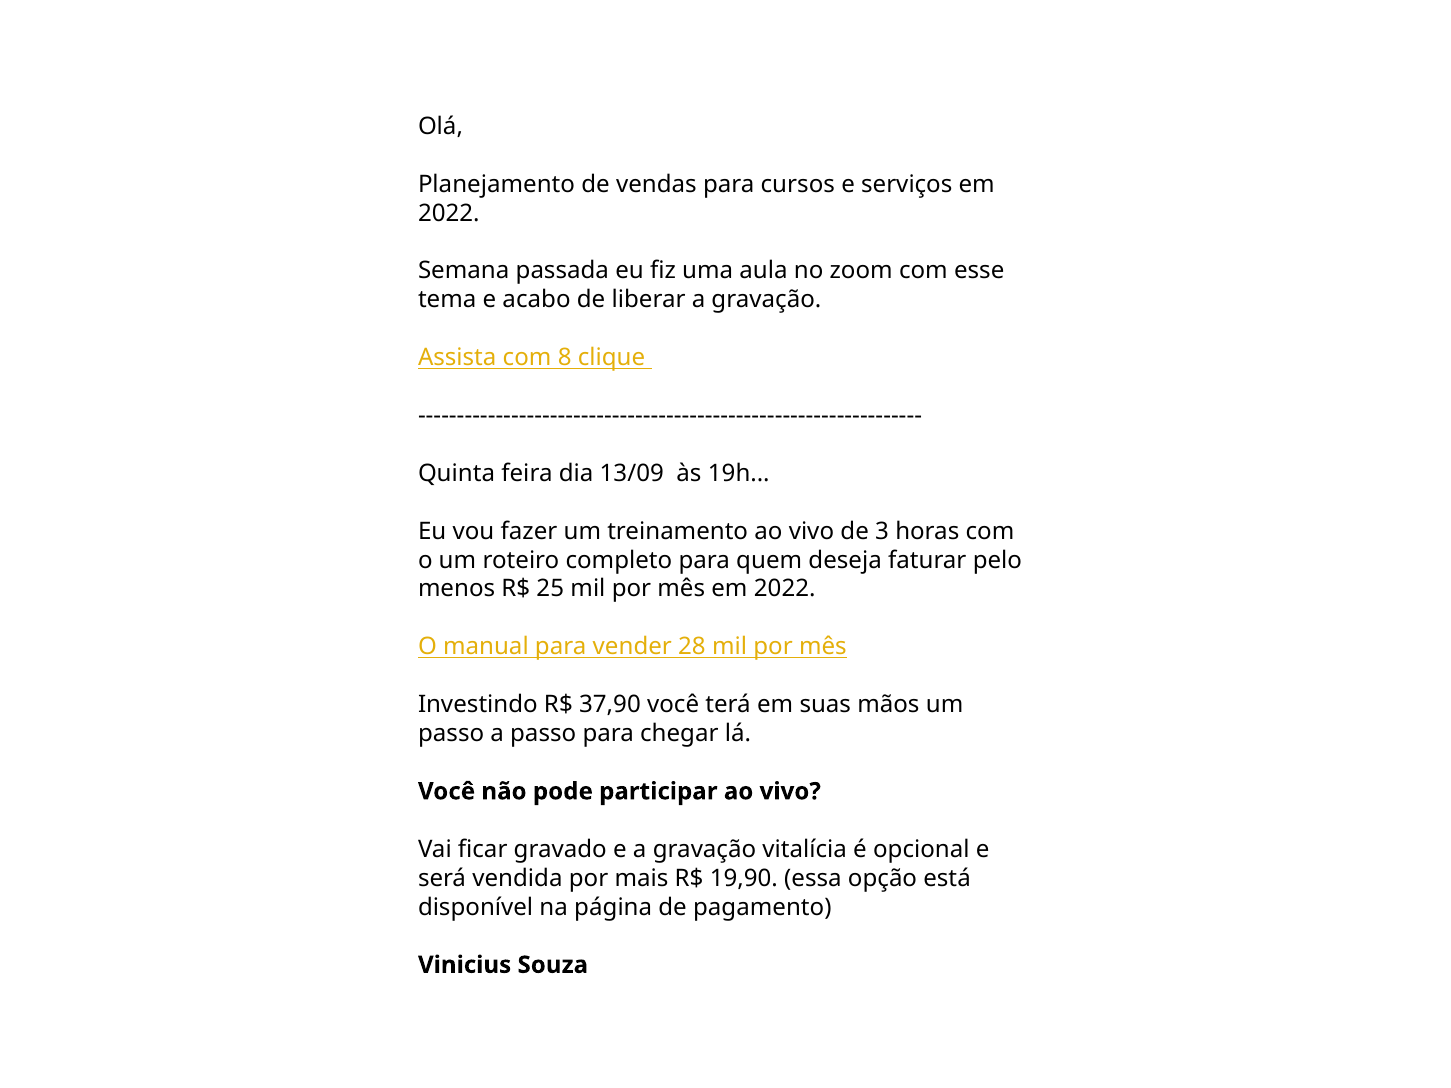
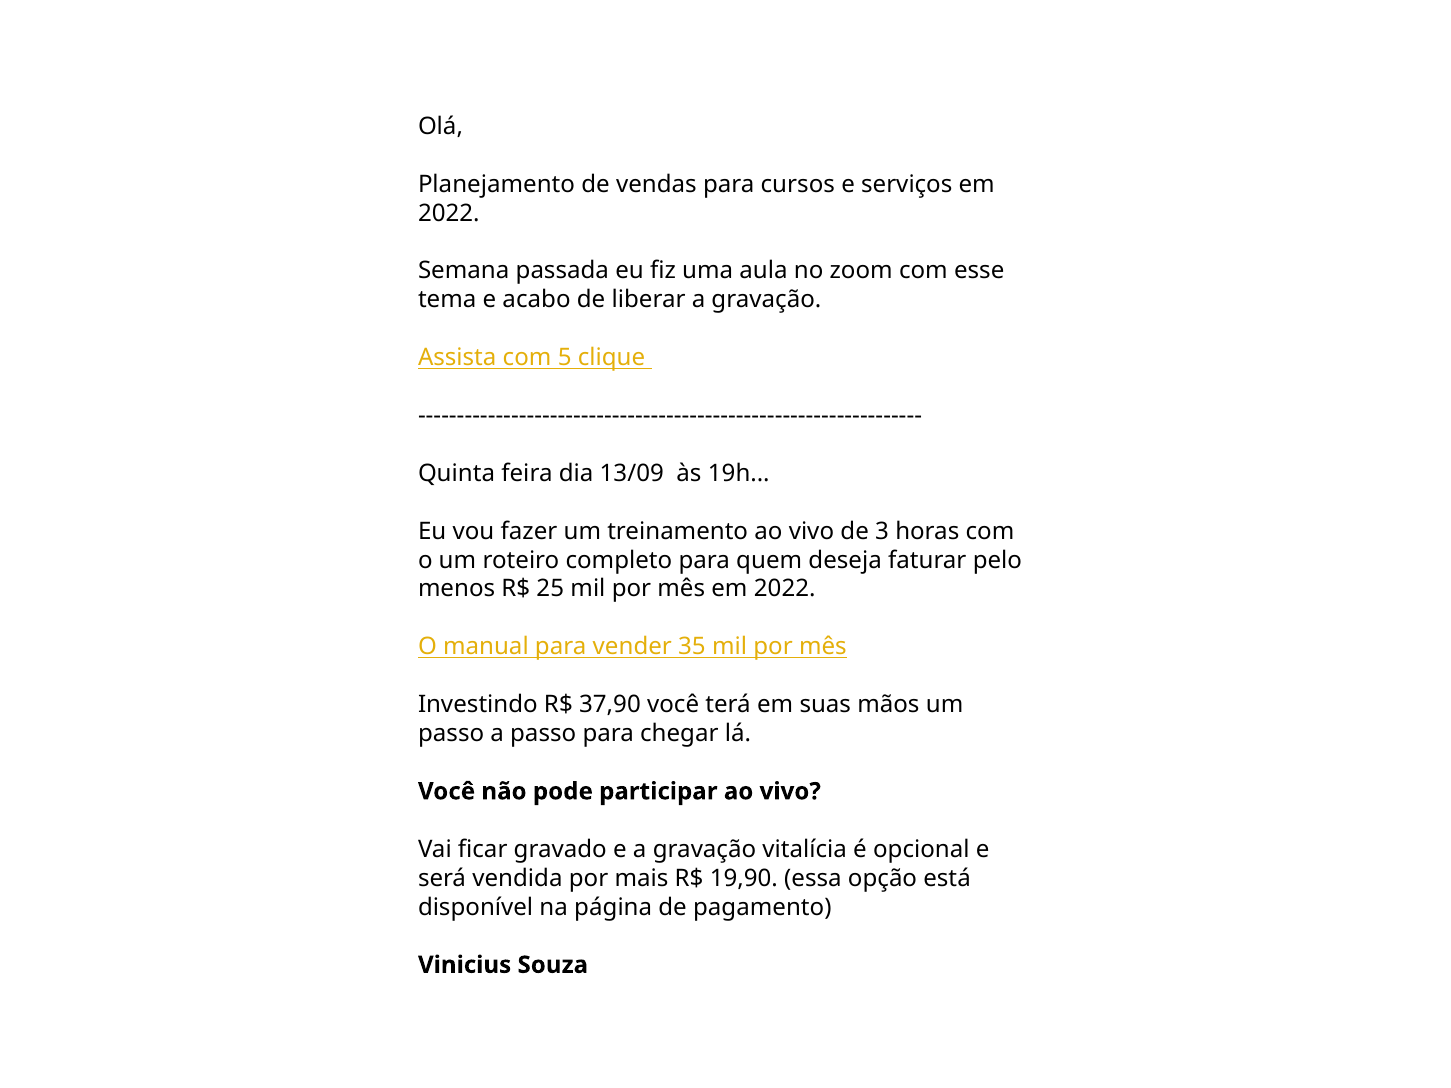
8: 8 -> 5 (565, 358)
28: 28 -> 35 (692, 647)
